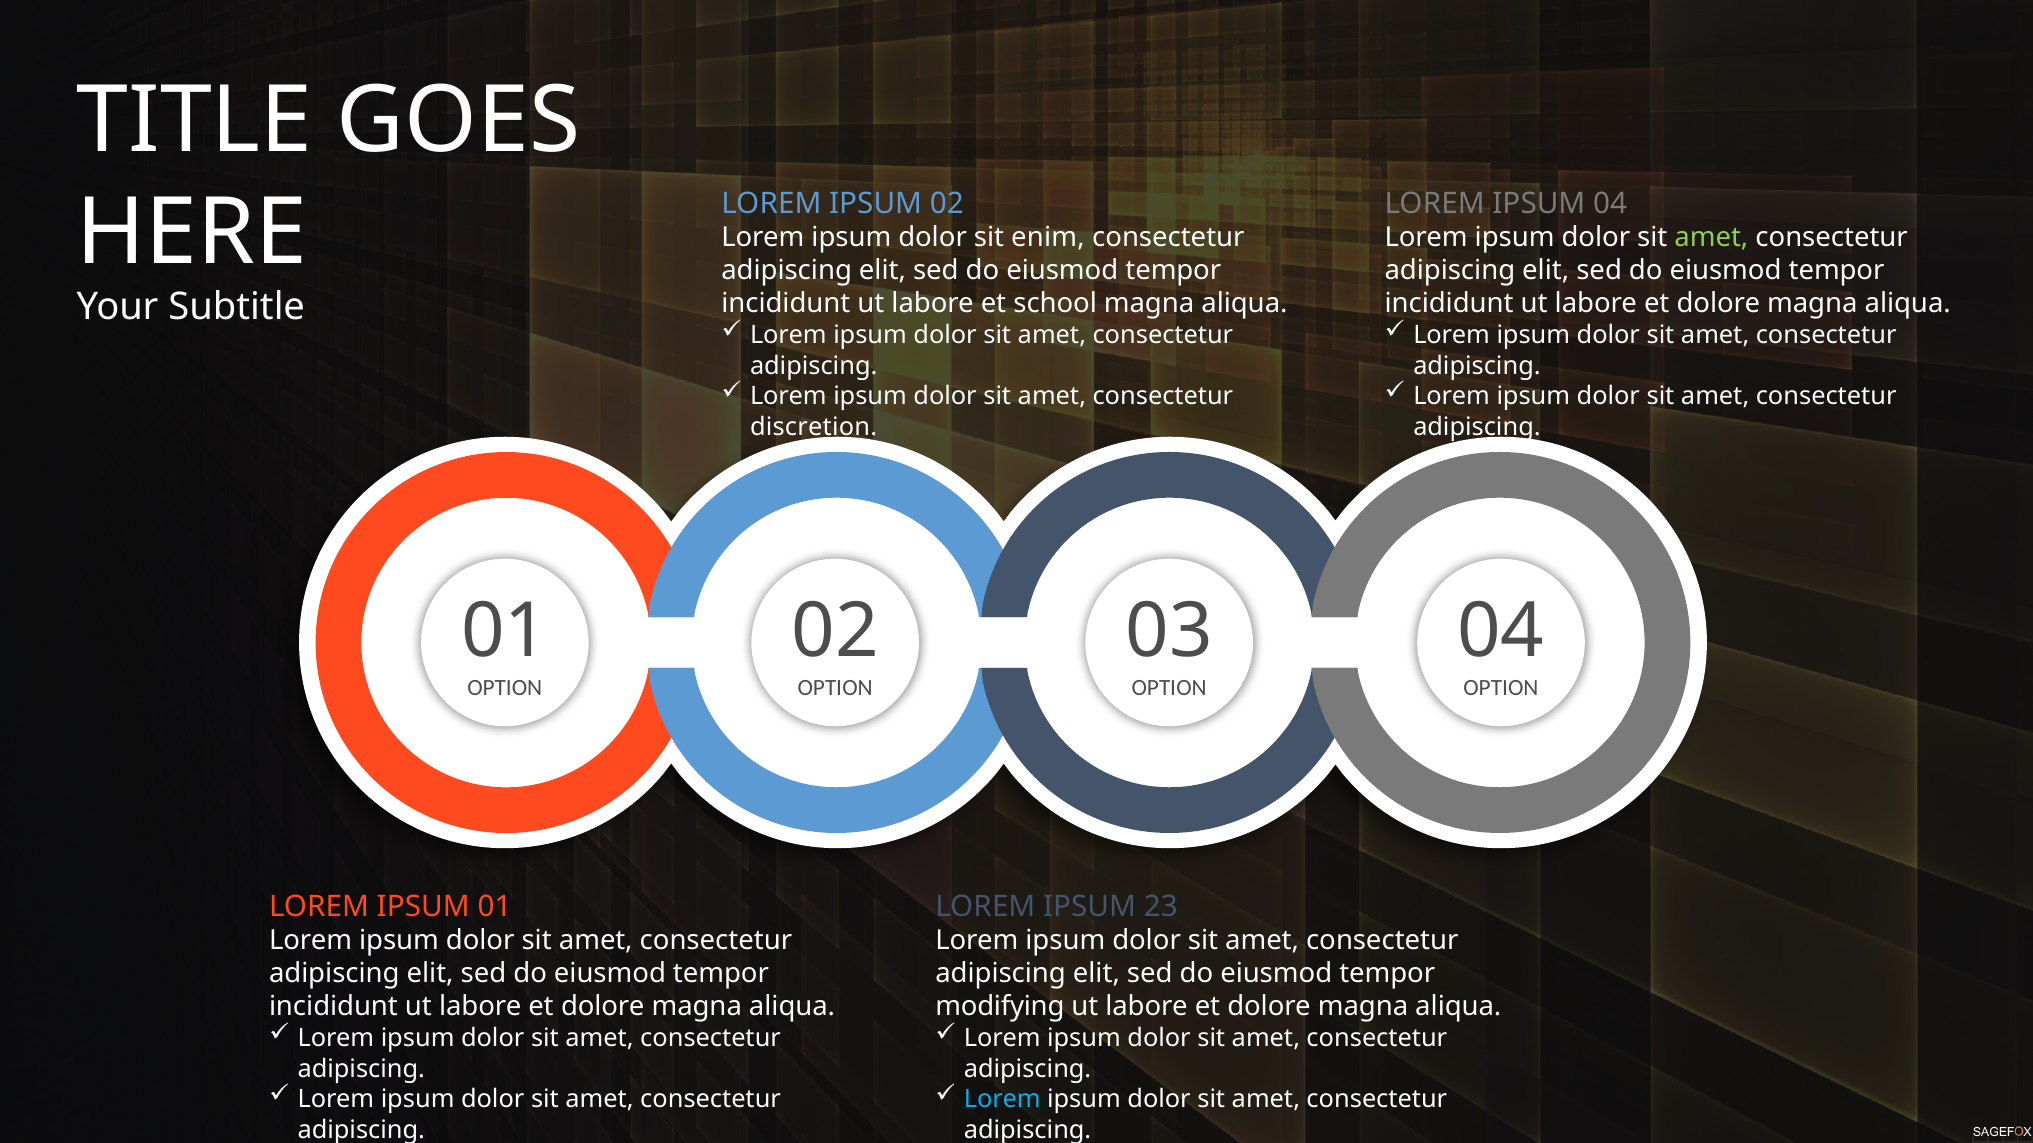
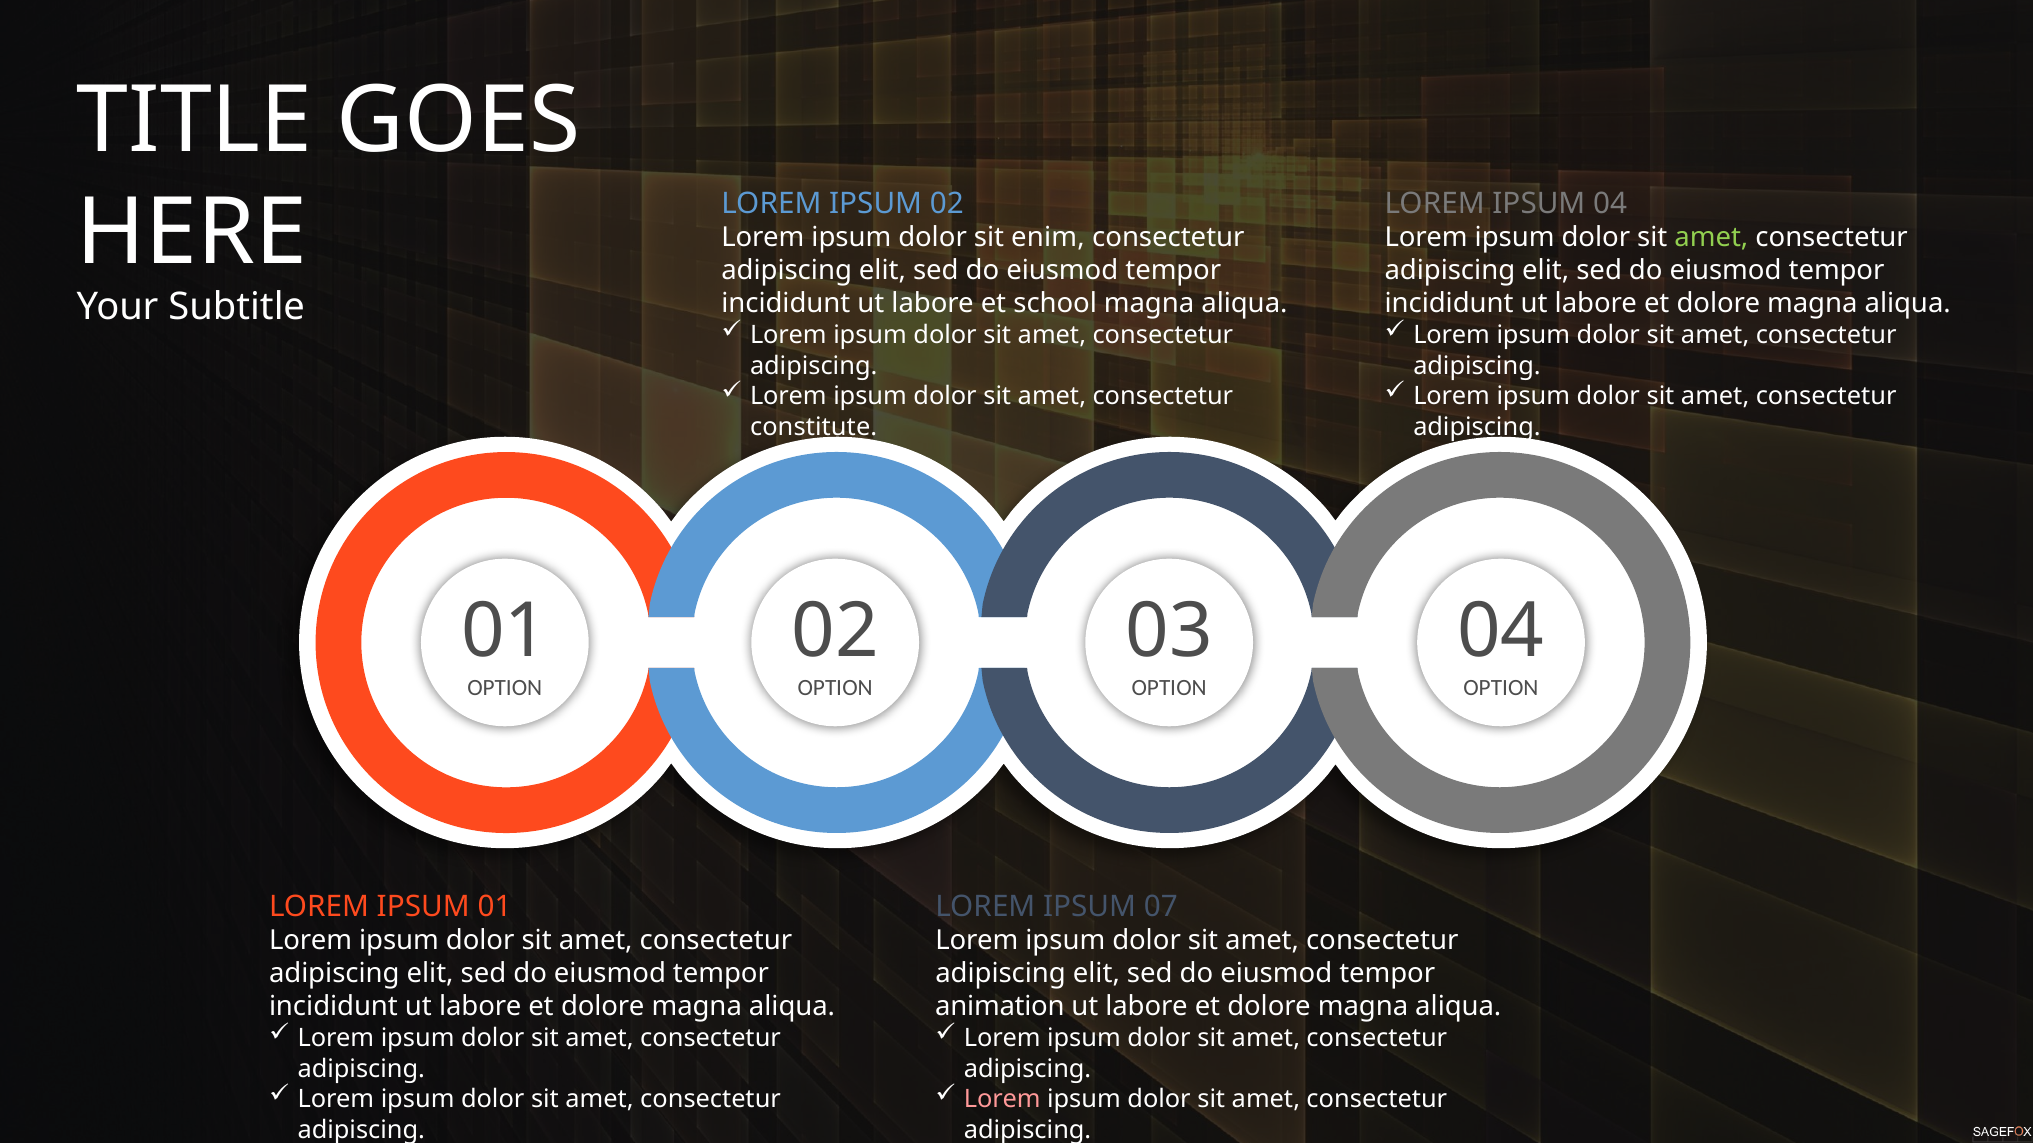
discretion: discretion -> constitute (814, 427)
23: 23 -> 07 (1161, 907)
modifying: modifying -> animation (1000, 1007)
Lorem colour: light blue -> pink (1002, 1100)
